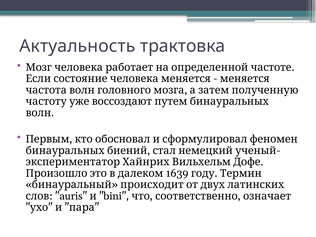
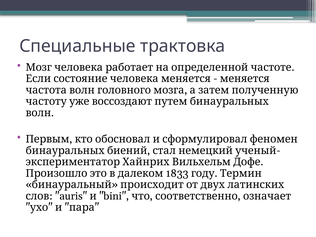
Актуальность: Актуальность -> Специальные (77, 46)
1639: 1639 -> 1833 (177, 173)
